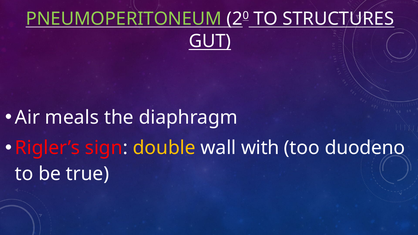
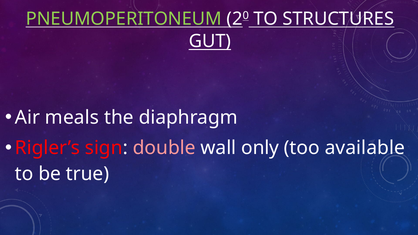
double colour: yellow -> pink (164, 148)
with: with -> only (260, 148)
duodeno: duodeno -> available (365, 148)
